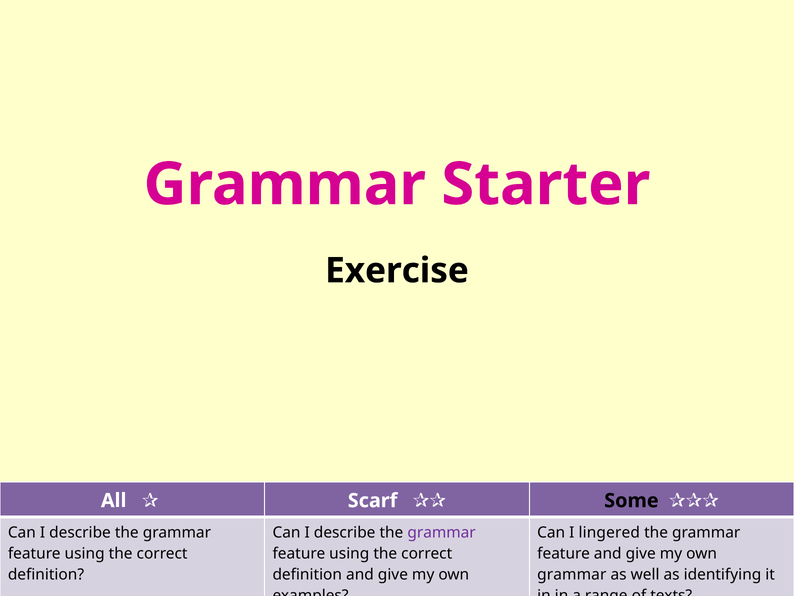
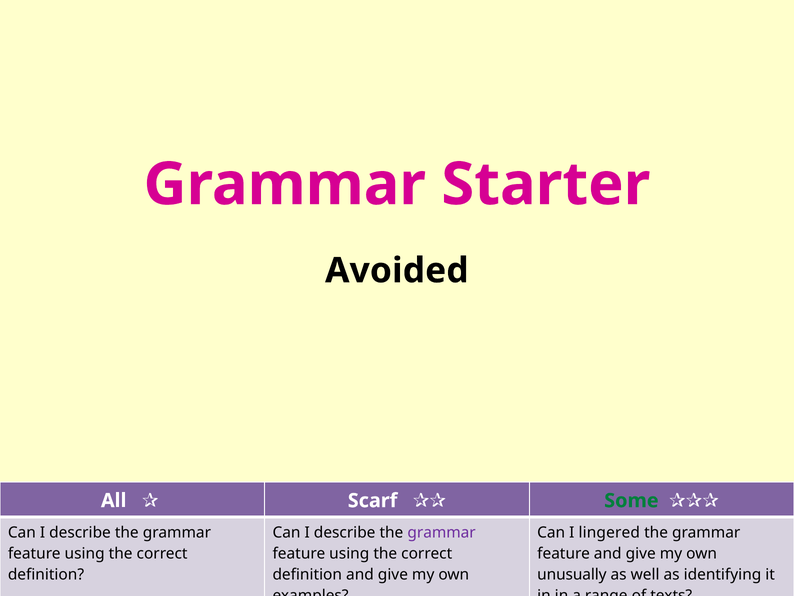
Exercise: Exercise -> Avoided (397, 270)
Some colour: black -> green (631, 500)
grammar: grammar -> unusually (572, 574)
